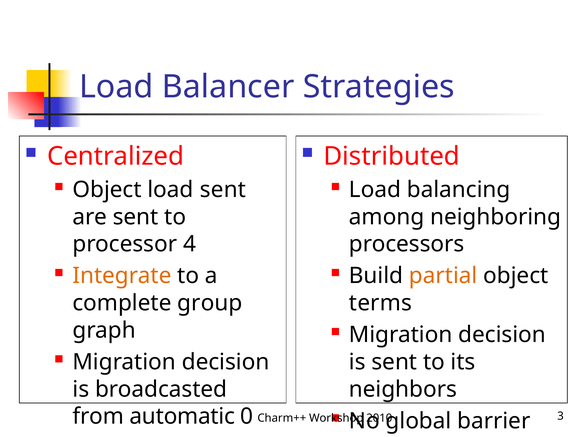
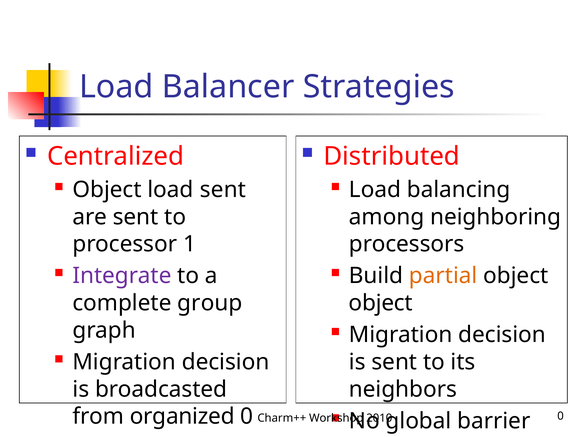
4: 4 -> 1 (190, 244)
Integrate colour: orange -> purple (122, 276)
terms: terms -> object (381, 303)
automatic: automatic -> organized (182, 416)
barrier 3: 3 -> 0 (561, 416)
